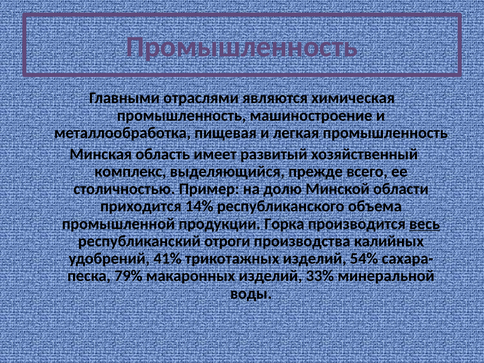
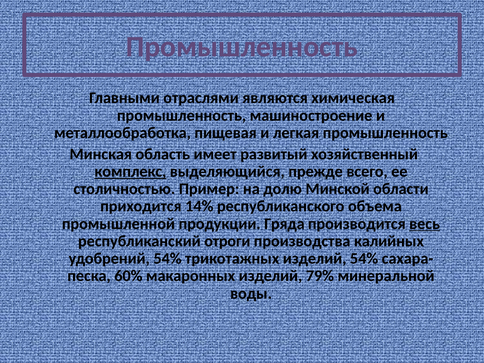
комплекс underline: none -> present (130, 171)
Горка: Горка -> Гряда (284, 224)
удобрений 41%: 41% -> 54% (168, 259)
79%: 79% -> 60% (128, 276)
33%: 33% -> 79% (320, 276)
